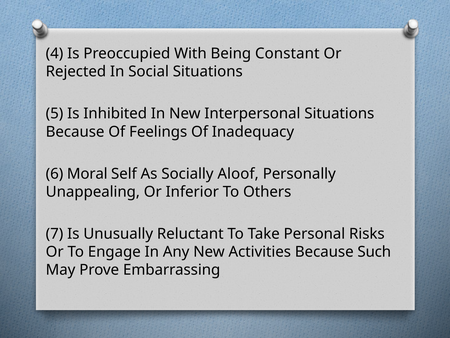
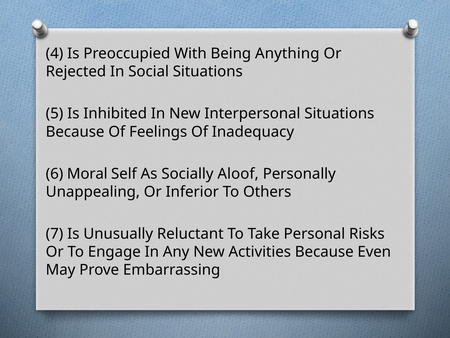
Constant: Constant -> Anything (287, 54)
Such: Such -> Even (374, 252)
